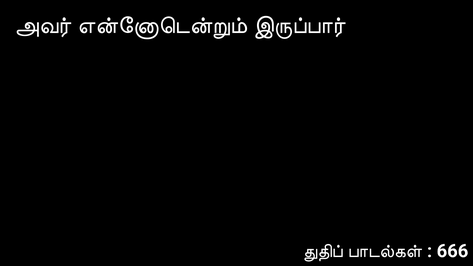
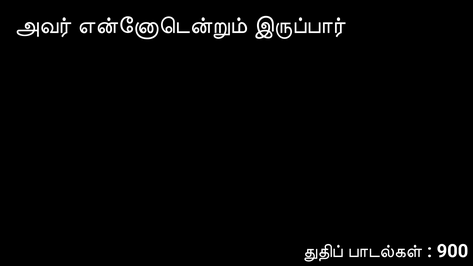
666: 666 -> 900 (452, 251)
